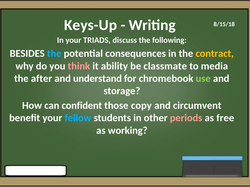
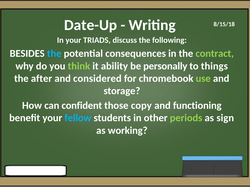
Keys-Up: Keys-Up -> Date-Up (91, 25)
contract colour: yellow -> light green (215, 54)
think colour: pink -> light green (79, 66)
classmate: classmate -> personally (165, 66)
media: media -> things (214, 66)
understand: understand -> considered (97, 79)
circumvent: circumvent -> functioning (197, 106)
periods colour: pink -> light green (186, 118)
free: free -> sign (225, 118)
